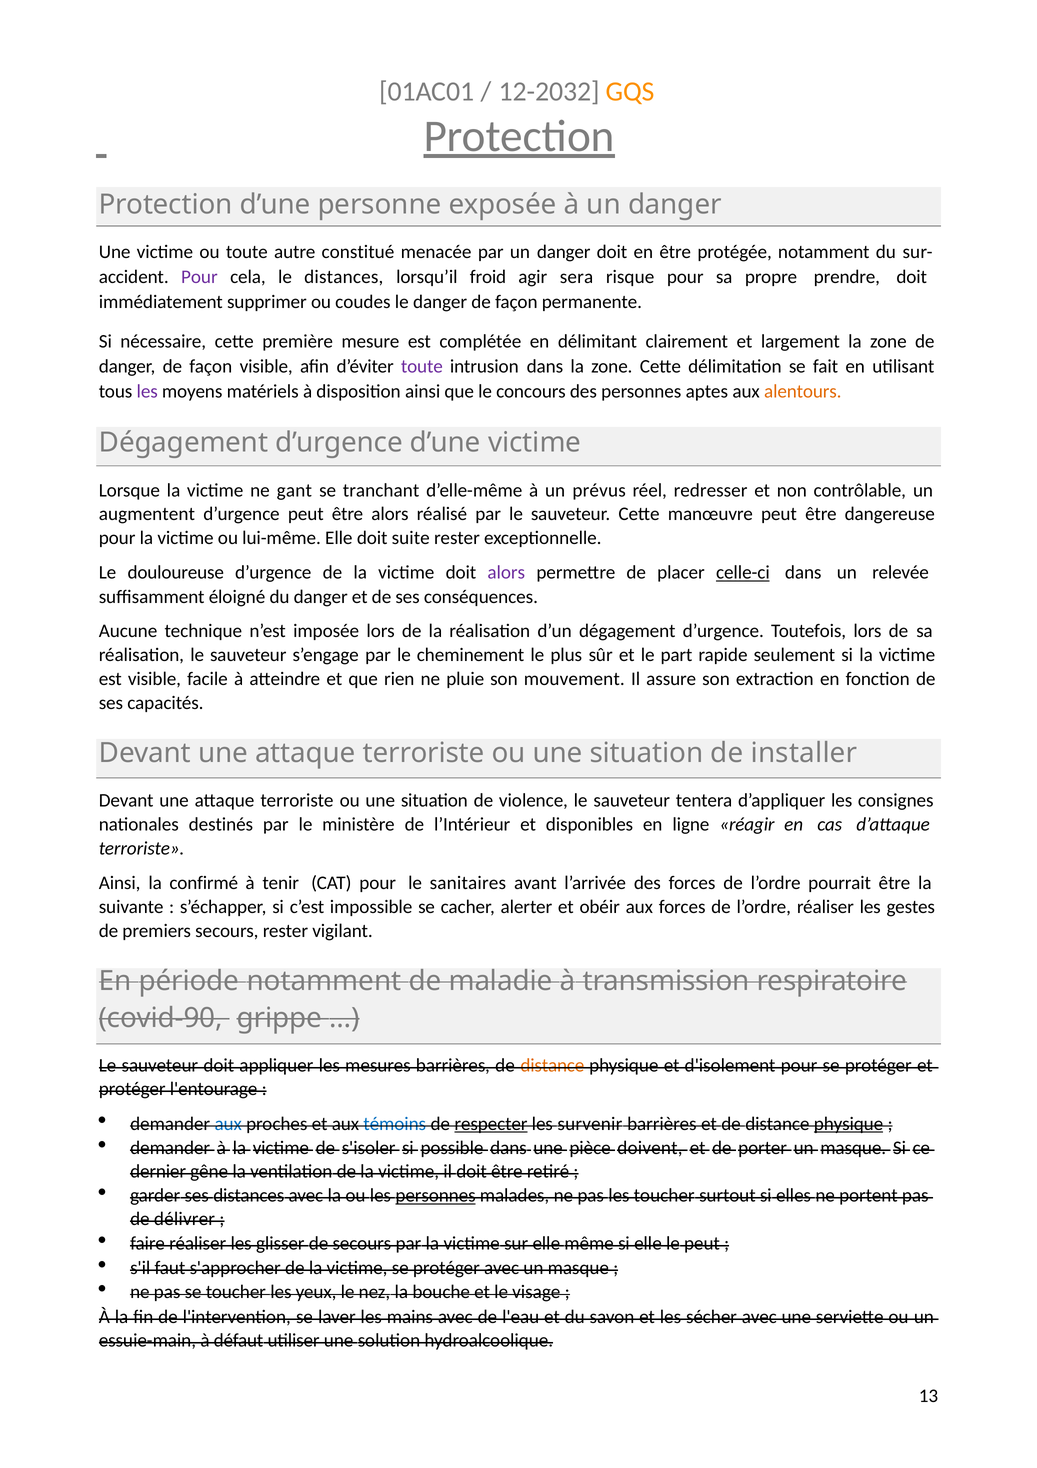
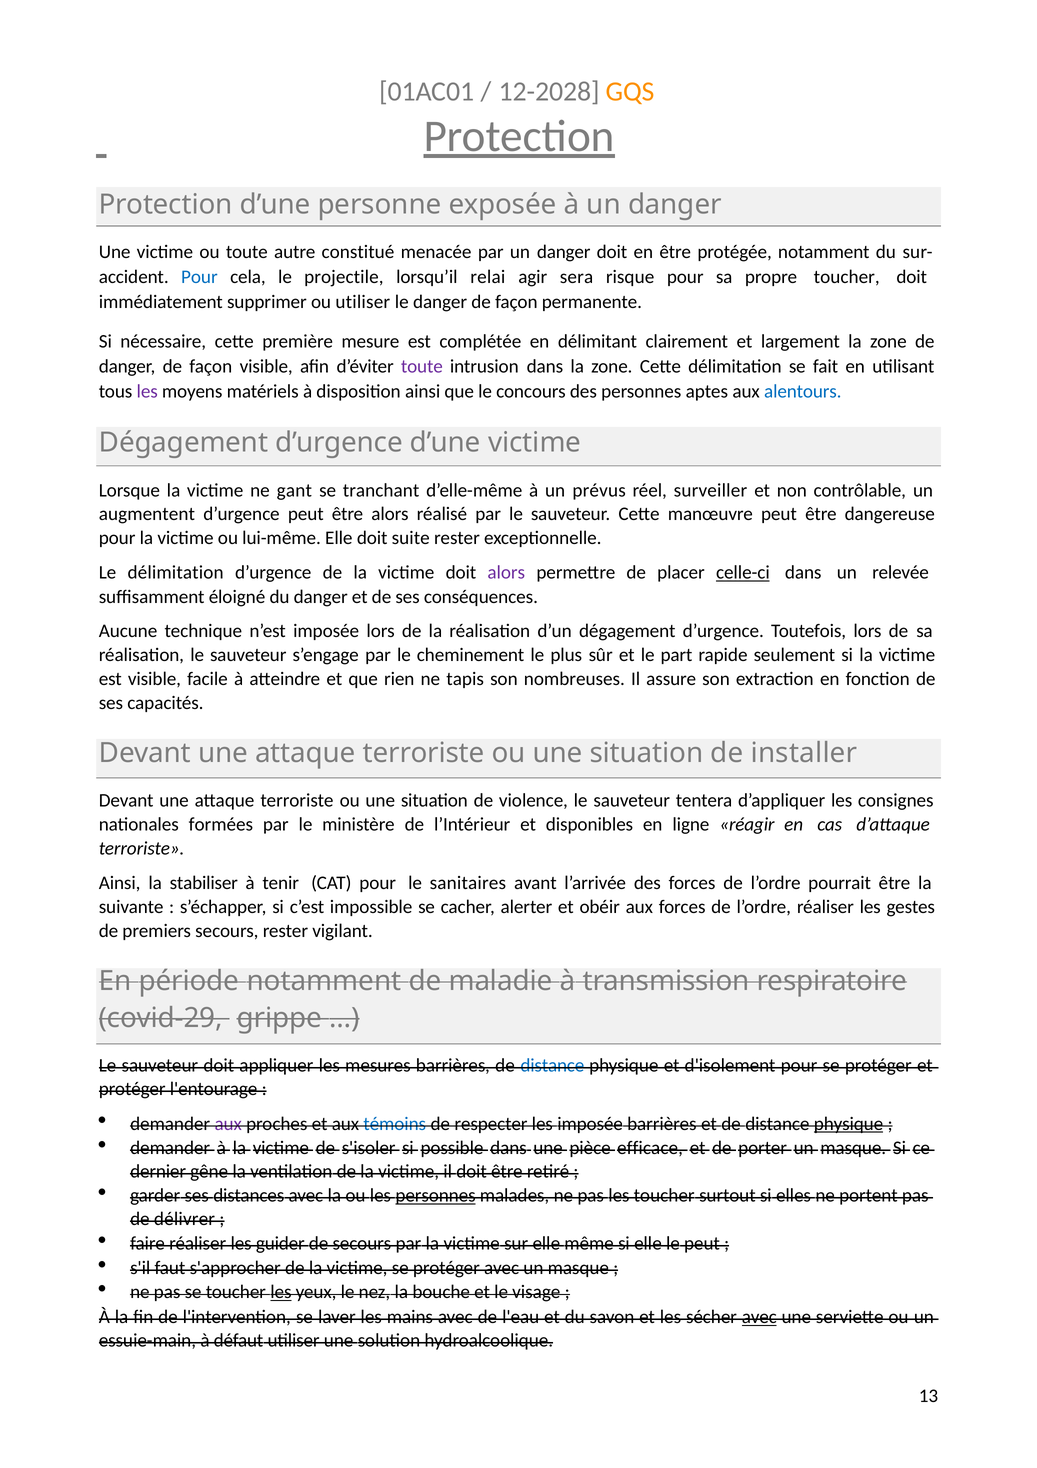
12-2032: 12-2032 -> 12-2028 (549, 91)
Pour colour: purple -> blue (199, 277)
le distances: distances -> projectile (344, 277)
froid: froid -> relai (488, 277)
propre prendre: prendre -> toucher (847, 277)
ou coudes: coudes -> utiliser (363, 302)
alentours colour: orange -> blue (803, 391)
redresser: redresser -> surveiller (710, 490)
Le douloureuse: douloureuse -> délimitation (176, 572)
pluie: pluie -> tapis (465, 679)
mouvement: mouvement -> nombreuses (574, 679)
destinés: destinés -> formées (221, 824)
confirmé: confirmé -> stabiliser (204, 883)
covid-90: covid-90 -> covid-29 (161, 1017)
distance colour: orange -> blue (552, 1065)
aux colour: blue -> purple (228, 1123)
respecter underline: present -> none (491, 1123)
les survenir: survenir -> imposée (590, 1123)
doivent: doivent -> efficace (650, 1148)
glisser: glisser -> guider (280, 1243)
les underline: none -> present (281, 1292)
avec underline: none -> present (759, 1317)
